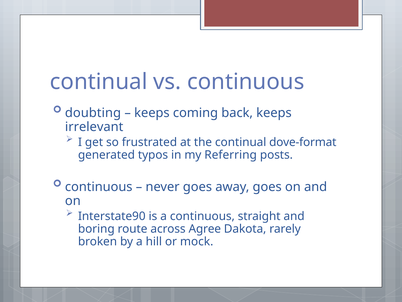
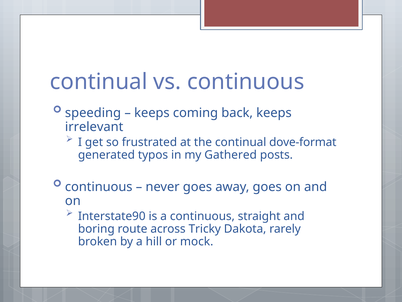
doubting: doubting -> speeding (93, 113)
Referring: Referring -> Gathered (231, 155)
Agree: Agree -> Tricky (205, 229)
